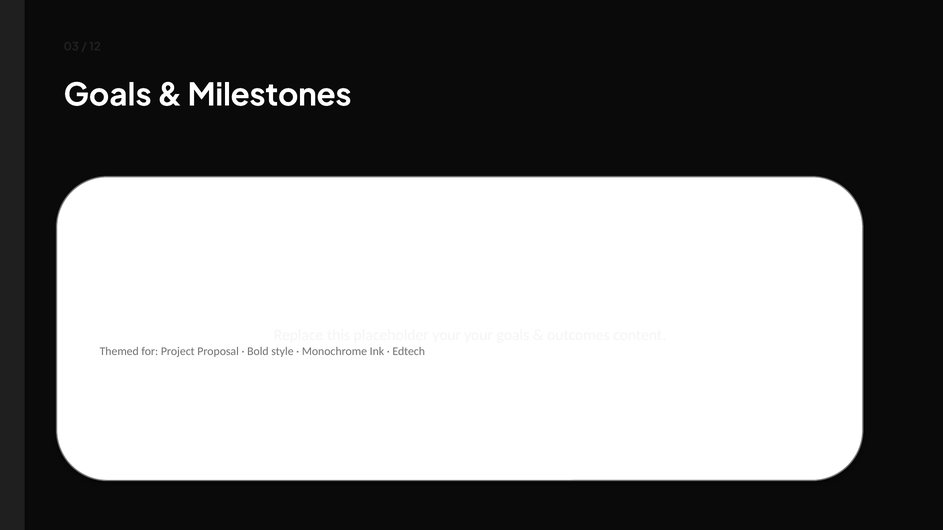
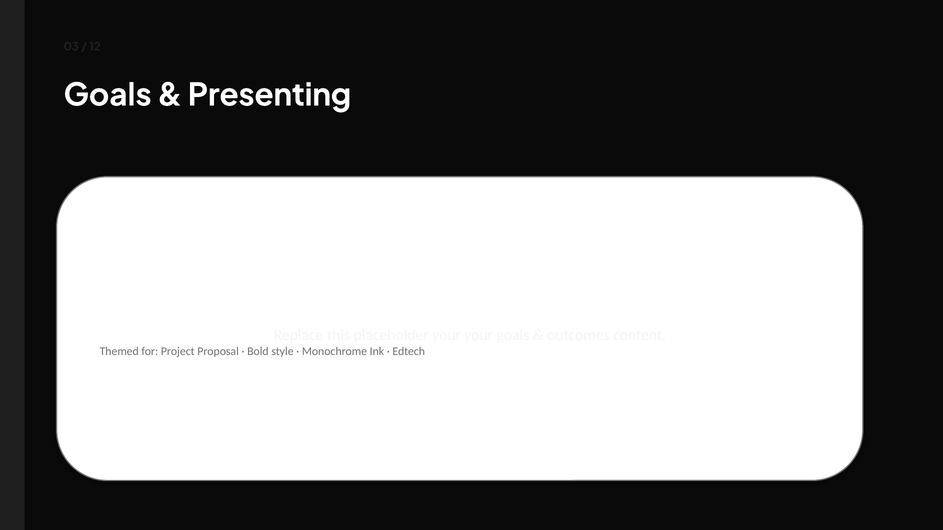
Milestones: Milestones -> Presenting (270, 95)
